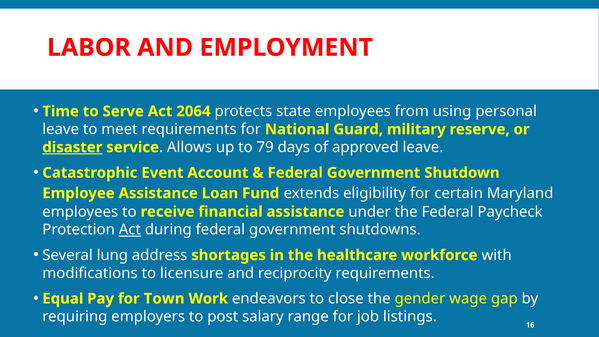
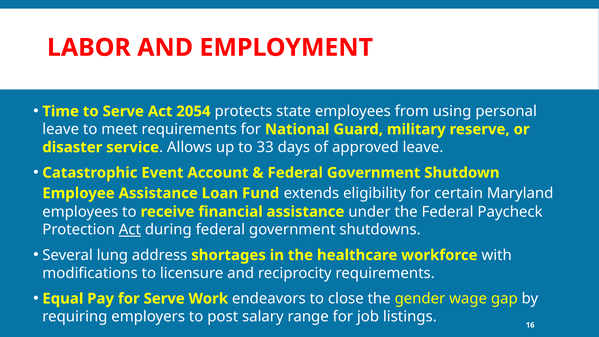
2064: 2064 -> 2054 (193, 111)
disaster underline: present -> none (72, 147)
79: 79 -> 33 (265, 147)
for Town: Town -> Serve (164, 299)
